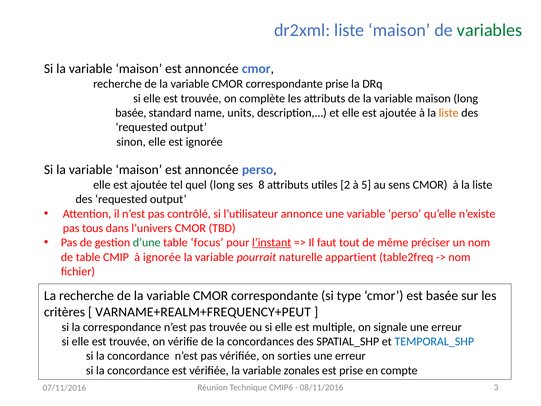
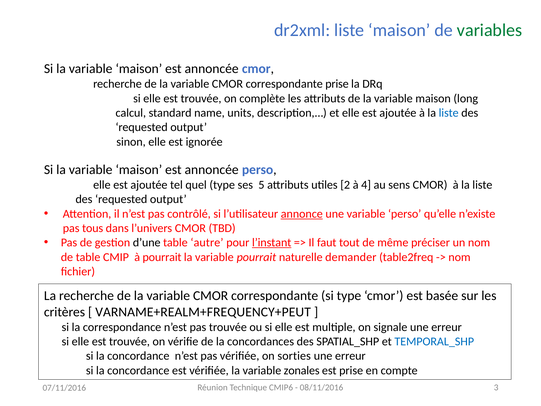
basée: basée -> calcul (131, 113)
liste colour: orange -> blue (449, 113)
quel long: long -> type (222, 185)
8: 8 -> 5 (261, 185)
5: 5 -> 4 (366, 185)
annonce underline: none -> present (302, 214)
d’une colour: green -> black (147, 242)
focus: focus -> autre (207, 242)
à ignorée: ignorée -> pourrait (162, 257)
appartient: appartient -> demander (351, 257)
